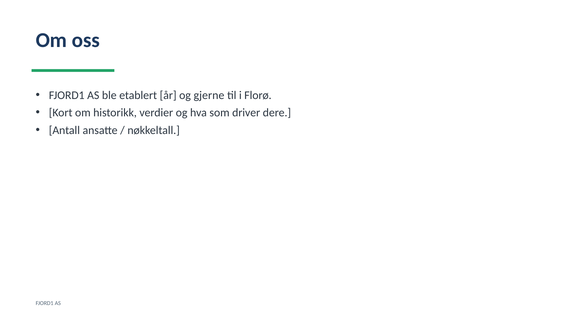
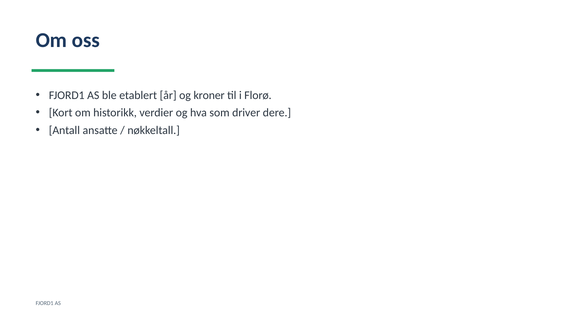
gjerne: gjerne -> kroner (209, 95)
